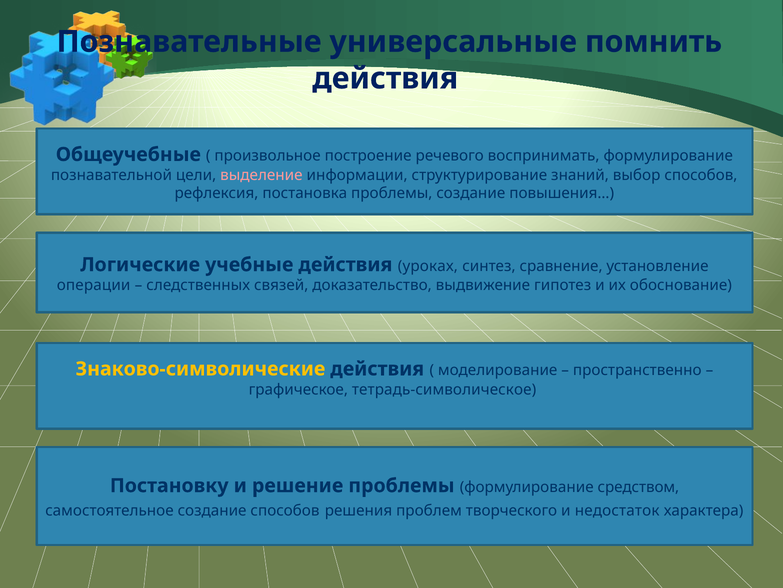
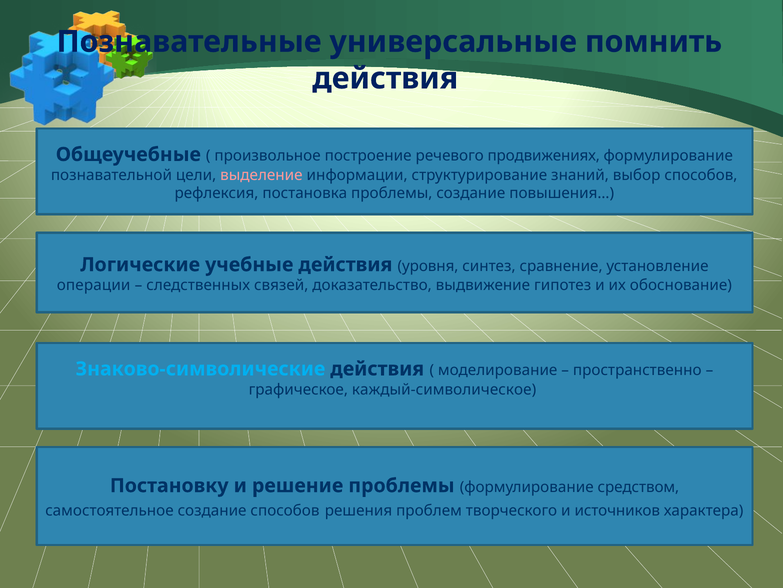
воспринимать: воспринимать -> продвижениях (544, 156)
уроках: уроках -> уровня (428, 266)
Знаково-символические colour: yellow -> light blue (200, 368)
тетрадь-символическое: тетрадь-символическое -> каждый-символическое (444, 389)
недостаток: недостаток -> источников (617, 510)
